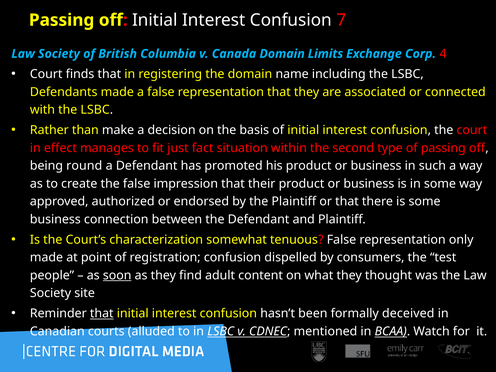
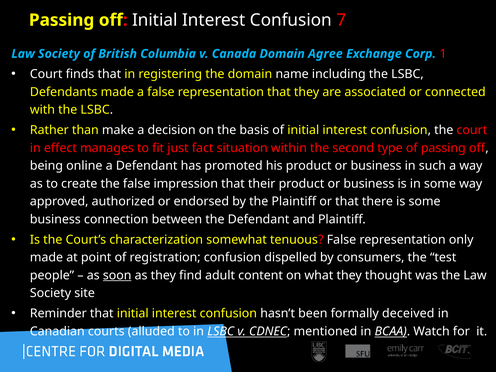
Limits: Limits -> Agree (325, 54)
4: 4 -> 1 (443, 54)
round: round -> online (84, 166)
that underline: present -> none (102, 314)
